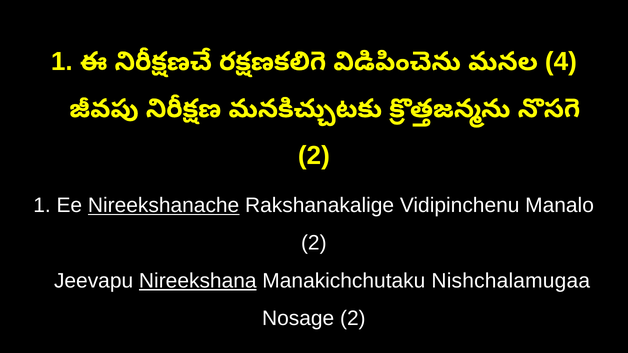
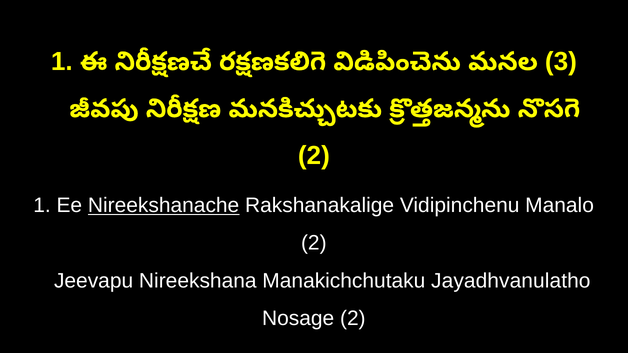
4: 4 -> 3 (561, 61)
Nireekshana underline: present -> none (198, 281)
Nishchalamugaa: Nishchalamugaa -> Jayadhvanulatho (511, 281)
